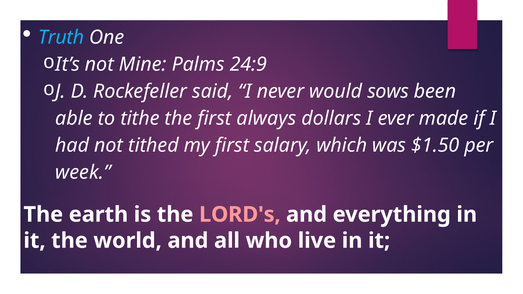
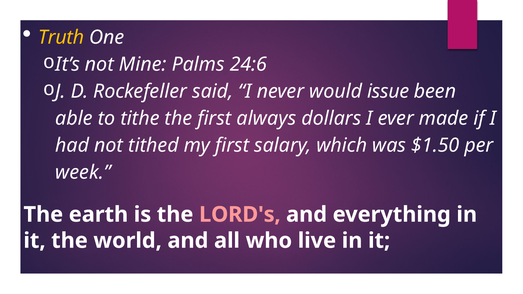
Truth colour: light blue -> yellow (61, 37)
24:9: 24:9 -> 24:6 (248, 64)
sows: sows -> issue (388, 91)
